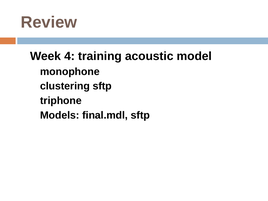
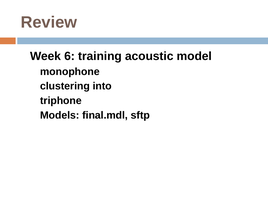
4: 4 -> 6 (70, 56)
clustering sftp: sftp -> into (102, 86)
